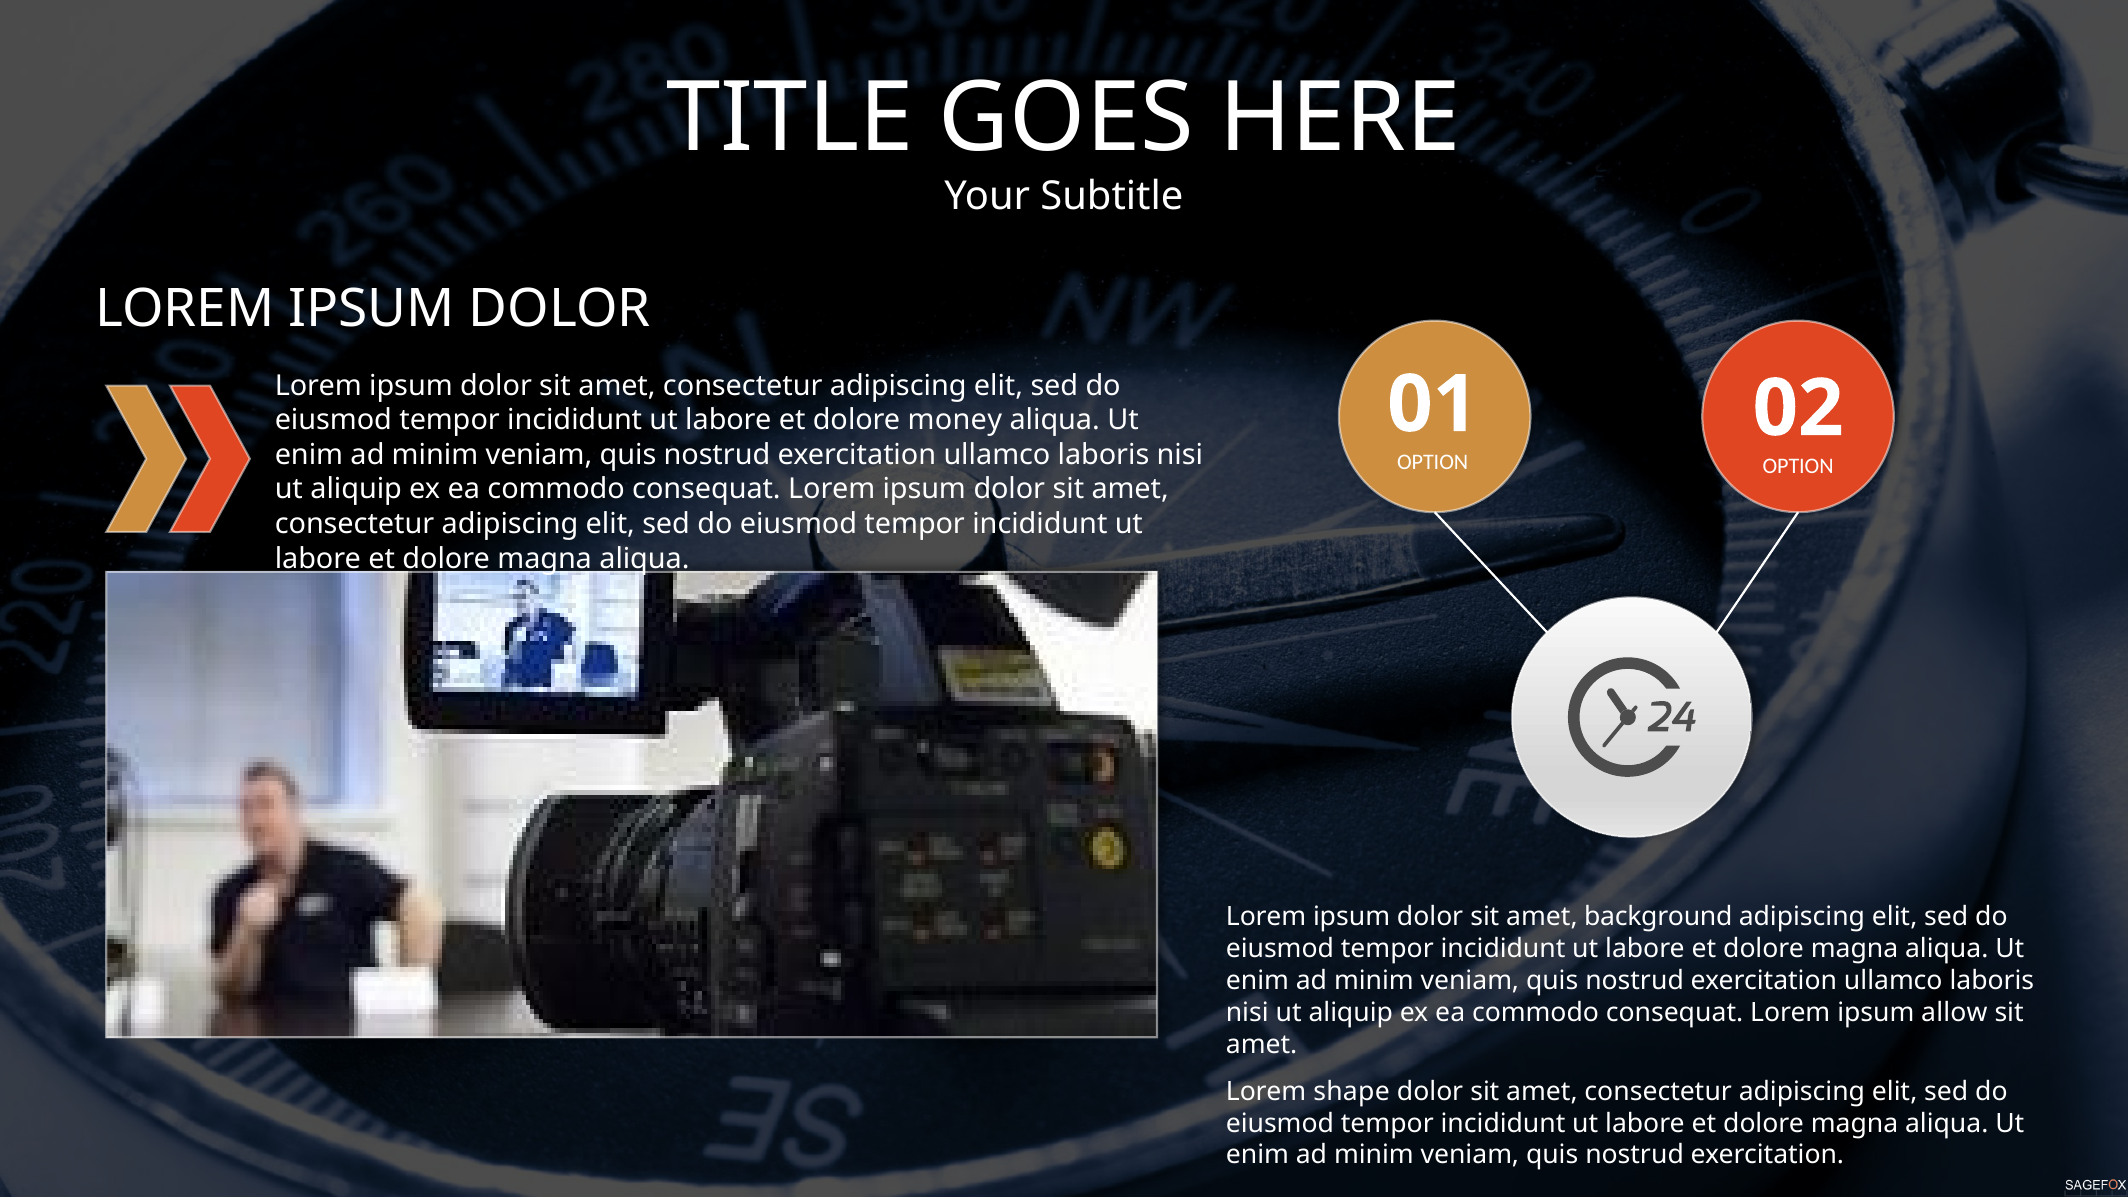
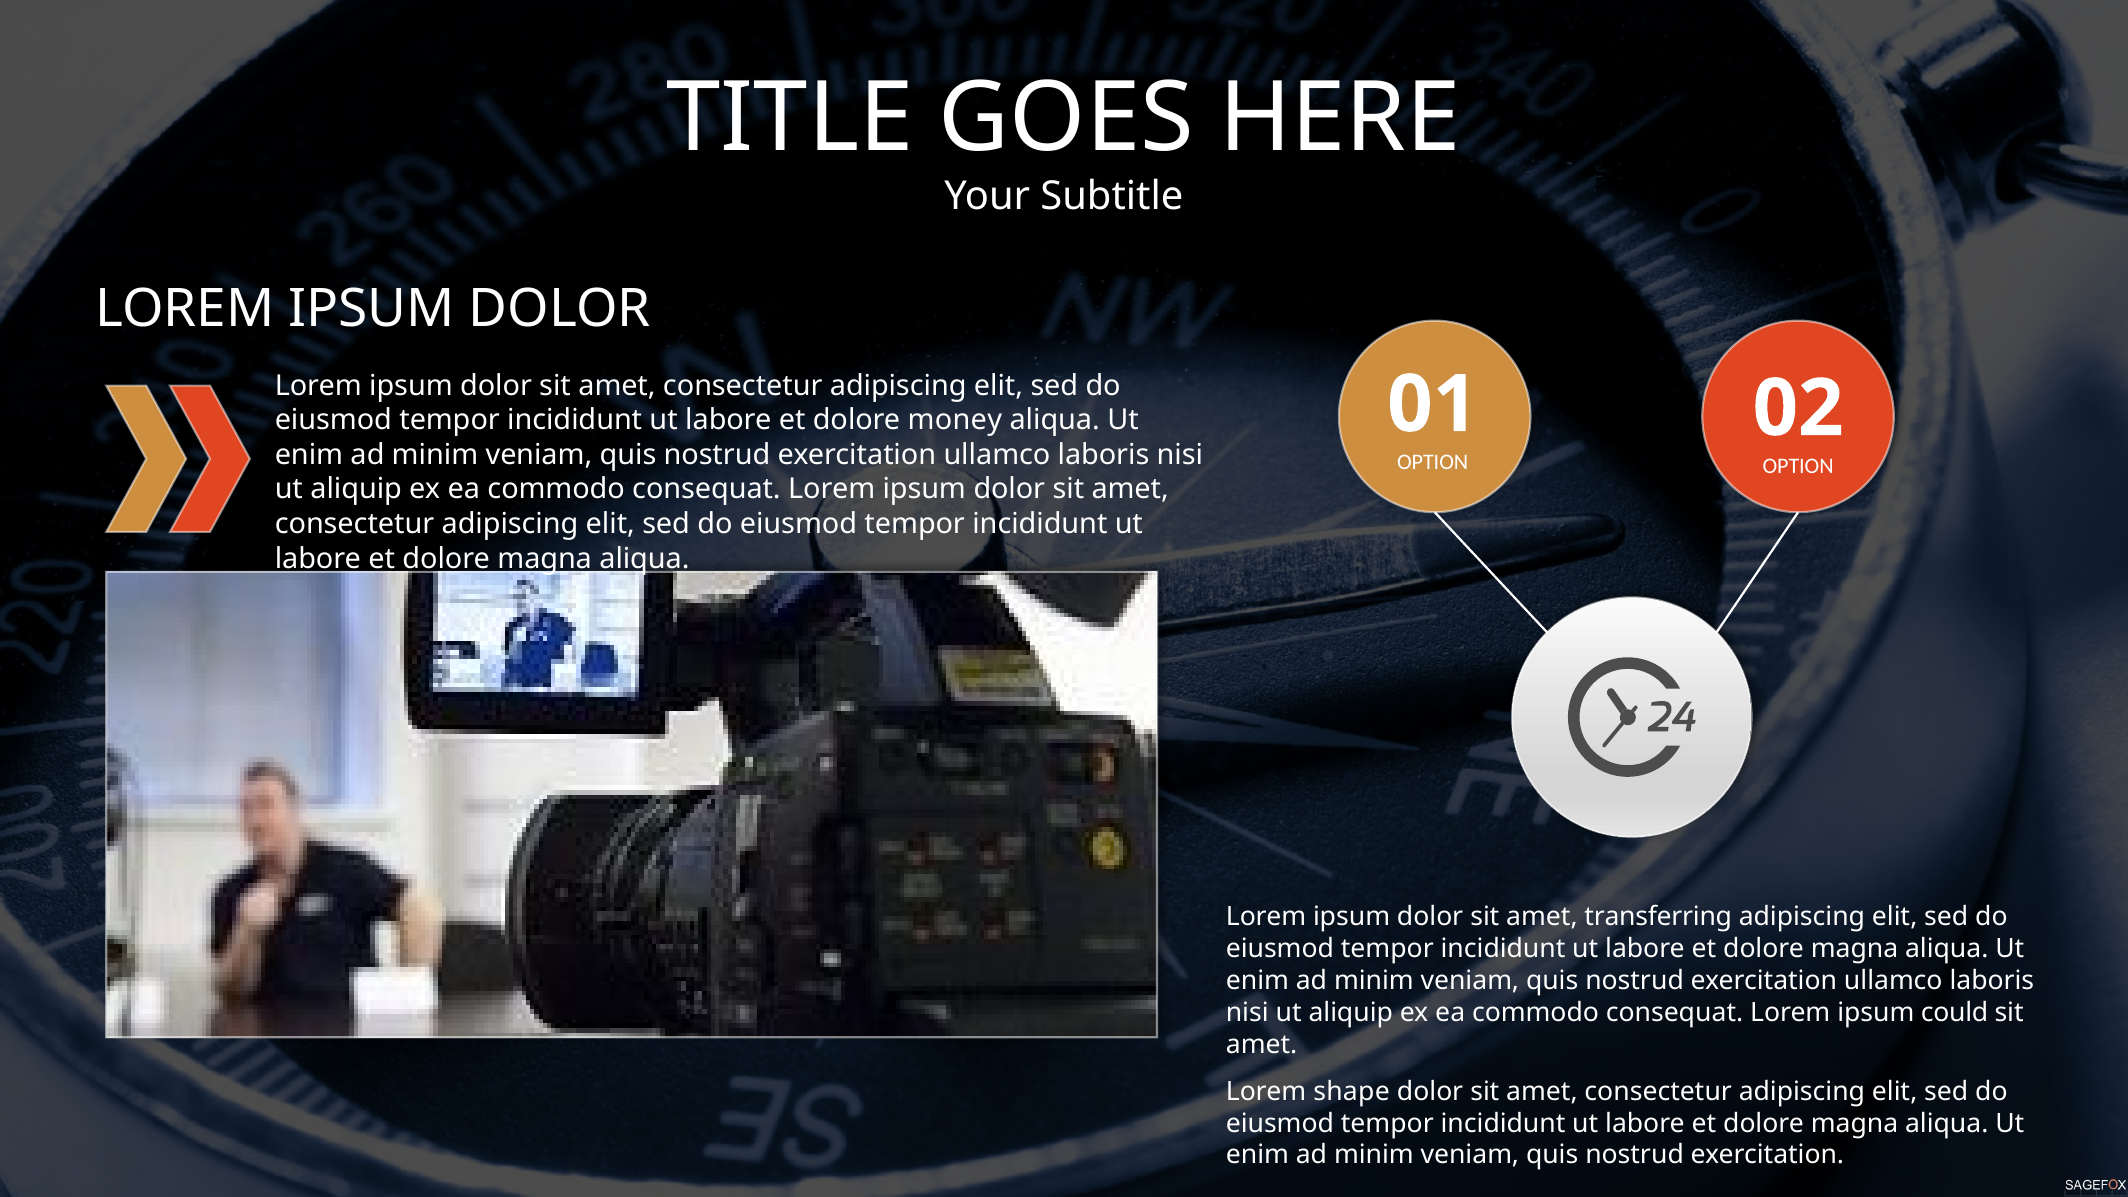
background: background -> transferring (1658, 917)
allow: allow -> could (1955, 1013)
